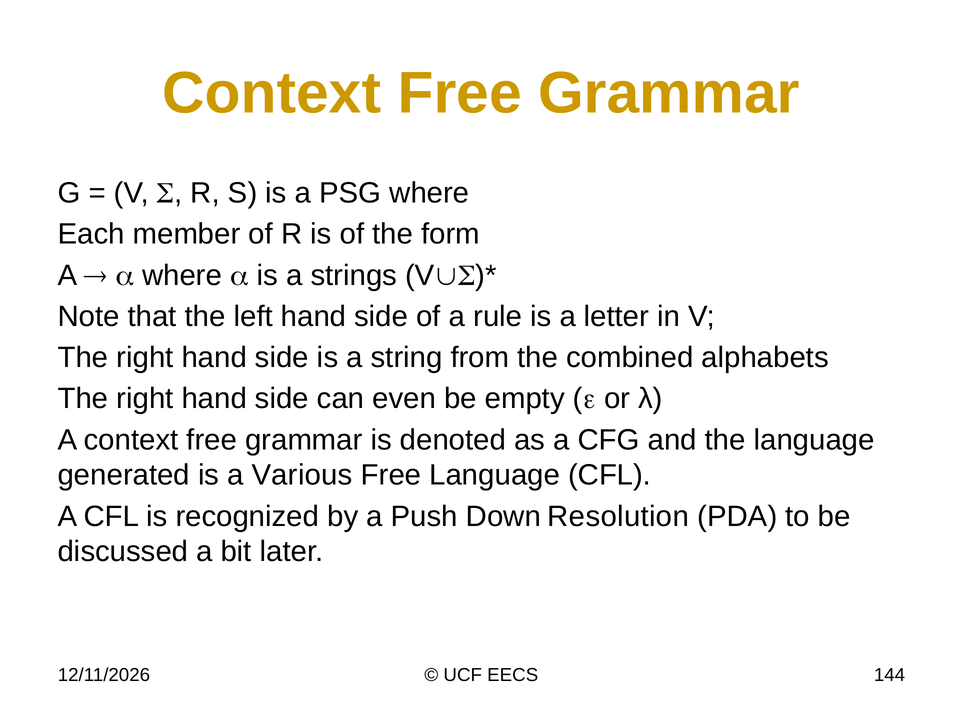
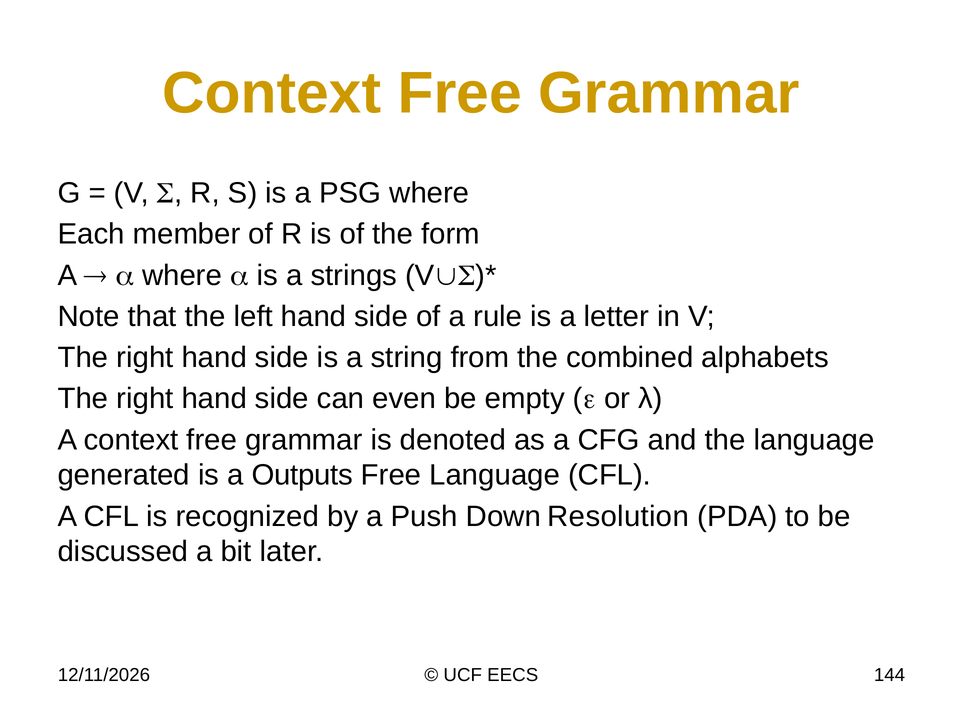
Various: Various -> Outputs (302, 475)
